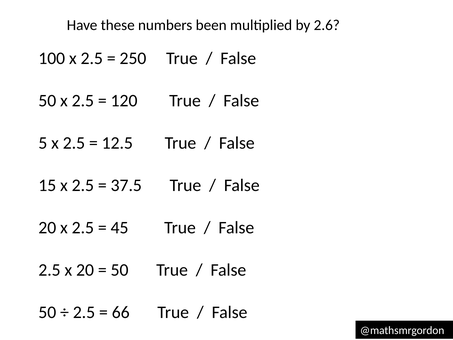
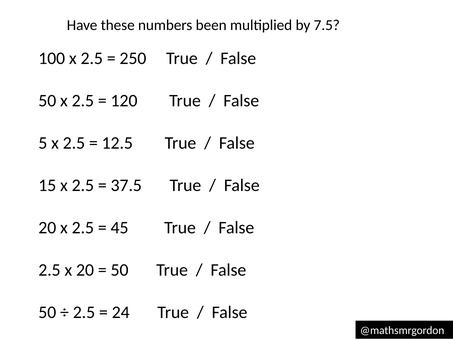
2.6: 2.6 -> 7.5 (327, 25)
66: 66 -> 24 (121, 312)
